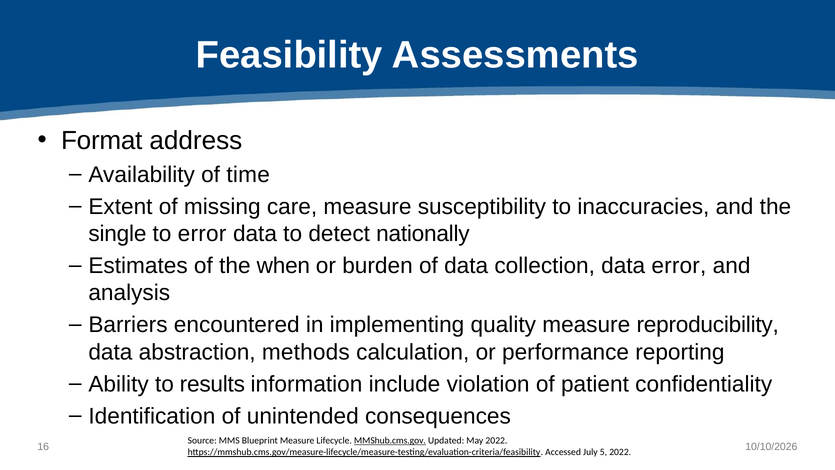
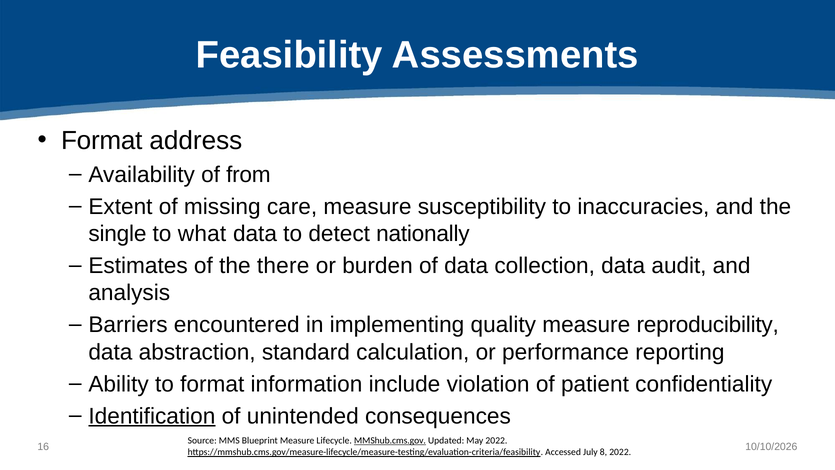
time: time -> from (248, 174)
to error: error -> what (202, 234)
when: when -> there (283, 266)
data error: error -> audit (679, 266)
methods: methods -> standard (306, 352)
to results: results -> format (212, 384)
Identification underline: none -> present (152, 416)
5: 5 -> 8 (603, 452)
